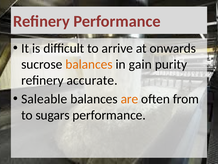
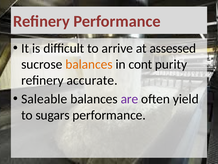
onwards: onwards -> assessed (173, 48)
gain: gain -> cont (140, 64)
are colour: orange -> purple (129, 99)
from: from -> yield (186, 99)
